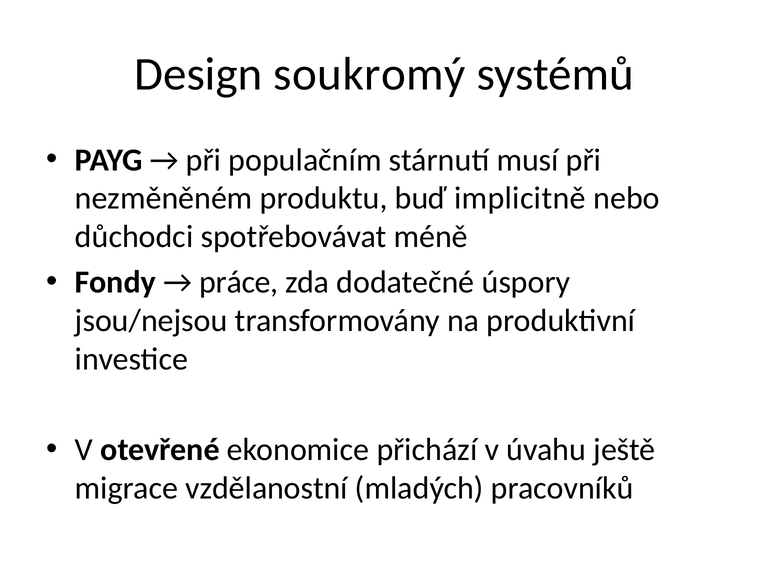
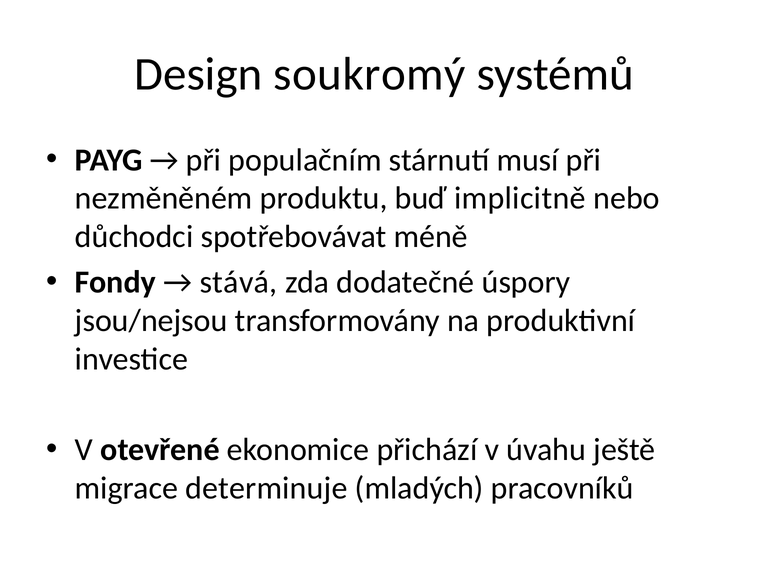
práce: práce -> stává (238, 282)
vzdělanostní: vzdělanostní -> determinuje (266, 488)
